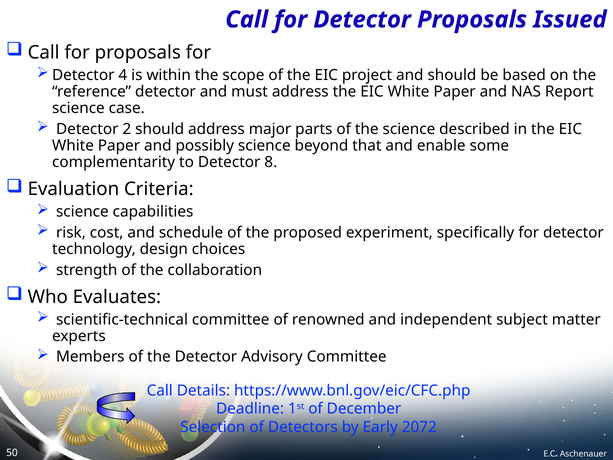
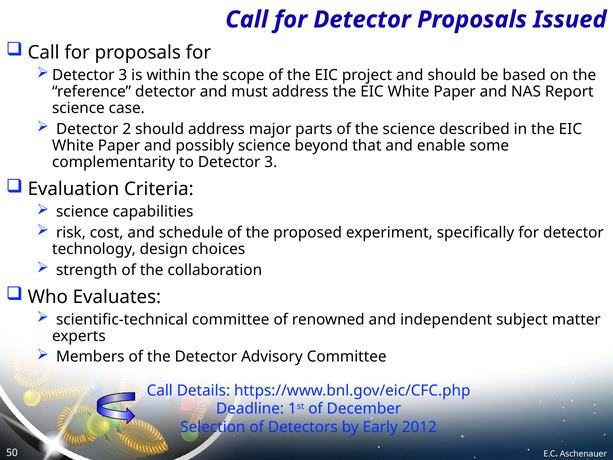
4: 4 -> 3 (123, 75)
to Detector 8: 8 -> 3 (271, 162)
2072: 2072 -> 2012 (419, 427)
